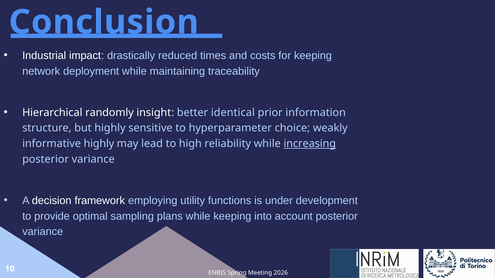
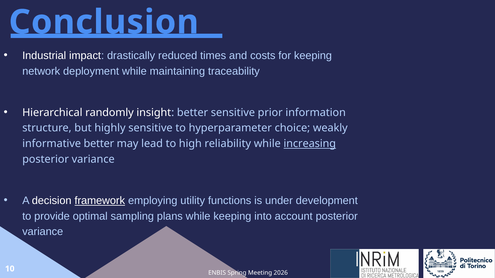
better identical: identical -> sensitive (233, 113)
informative highly: highly -> better (99, 144)
framework underline: none -> present (100, 201)
